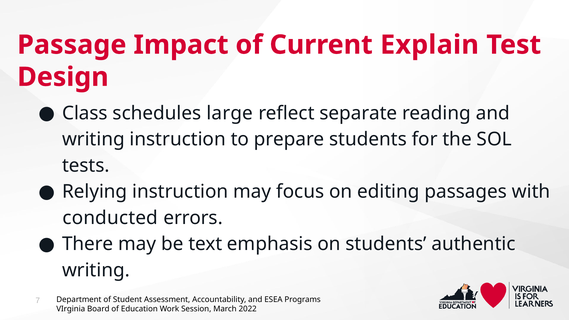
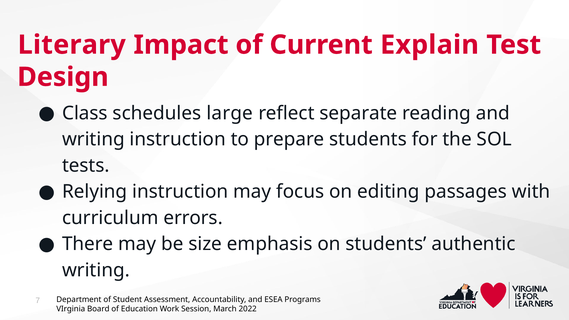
Passage: Passage -> Literary (72, 45)
conducted: conducted -> curriculum (110, 218)
text: text -> size (205, 244)
